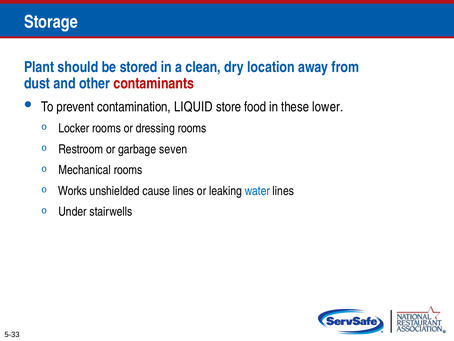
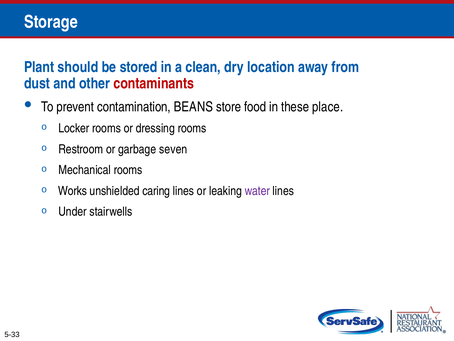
LIQUID: LIQUID -> BEANS (193, 107)
lower: lower -> place (328, 107)
cause: cause -> caring (156, 191)
water colour: blue -> purple (257, 191)
